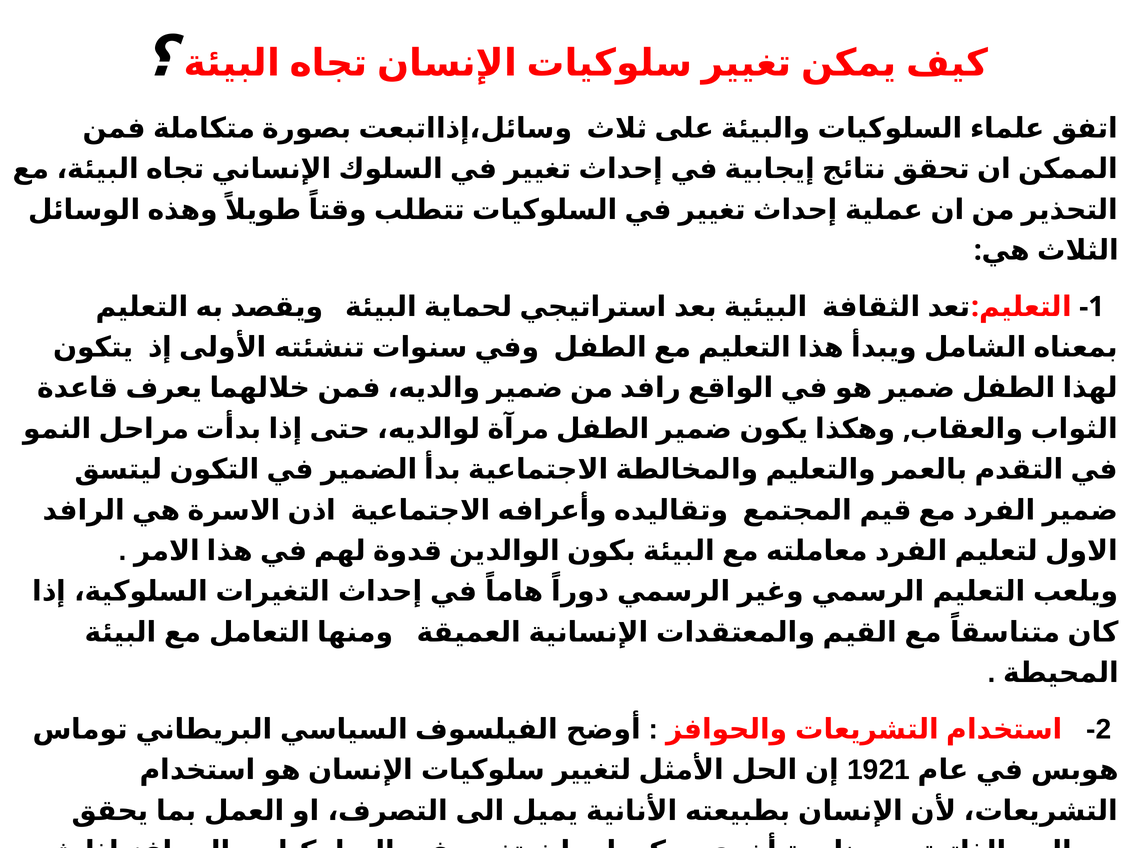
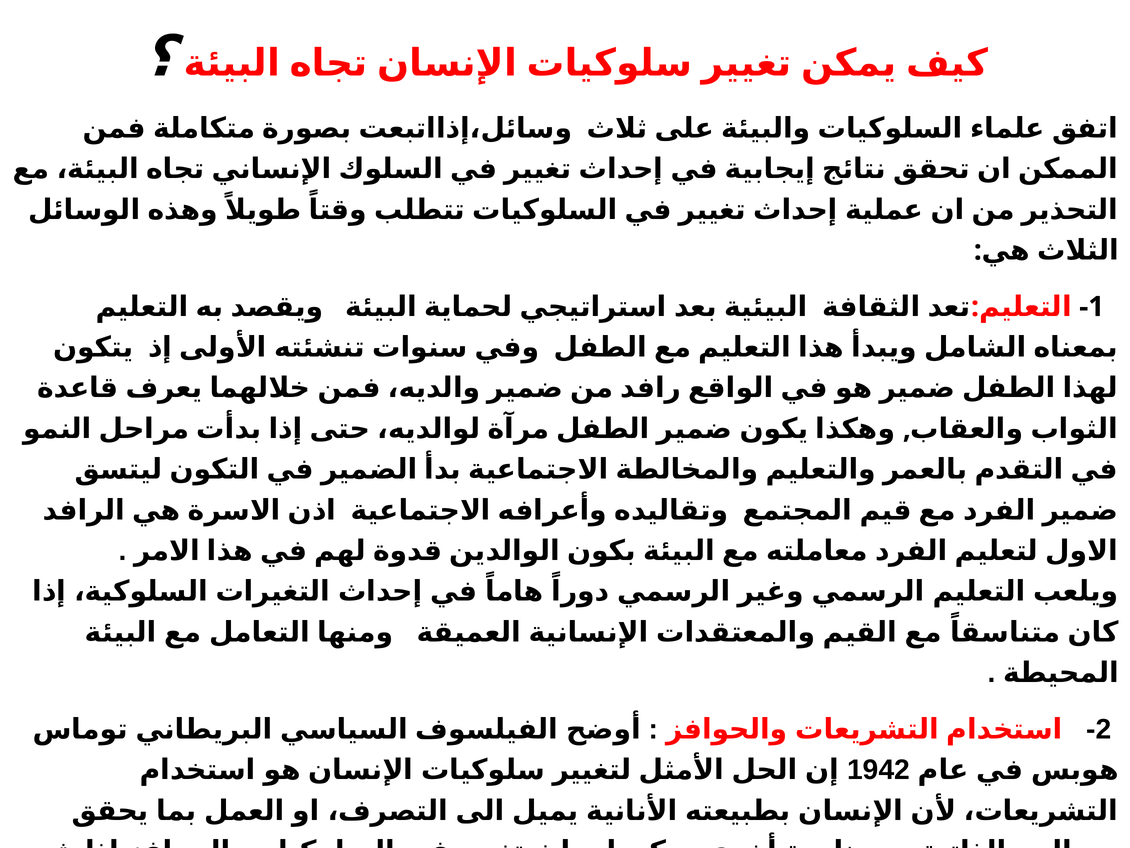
1921: 1921 -> 1942 (879, 770)
